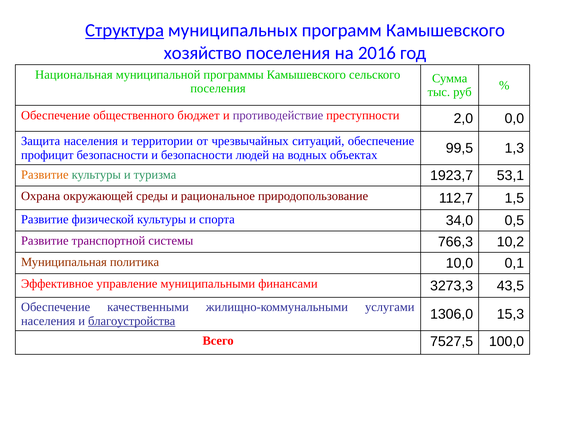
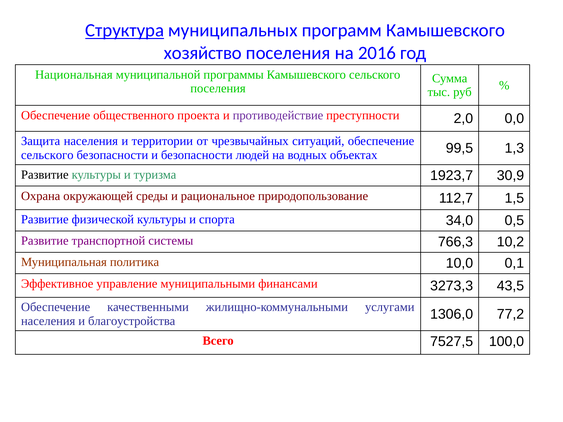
бюджет: бюджет -> проекта (199, 115)
профицит: профицит -> сельского (47, 155)
Развитие colour: orange -> black (45, 175)
53,1: 53,1 -> 30,9 (510, 176)
благоустройства underline: present -> none (132, 321)
15,3: 15,3 -> 77,2 (510, 314)
